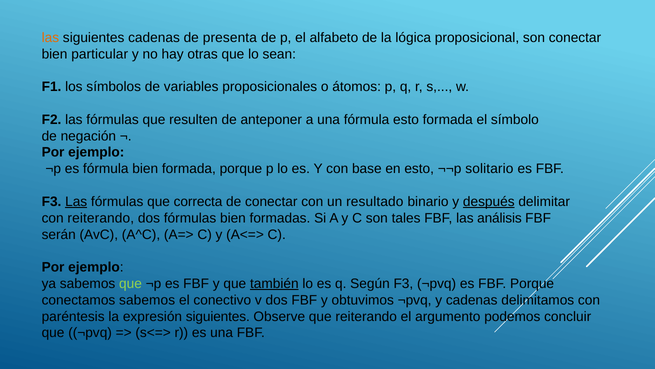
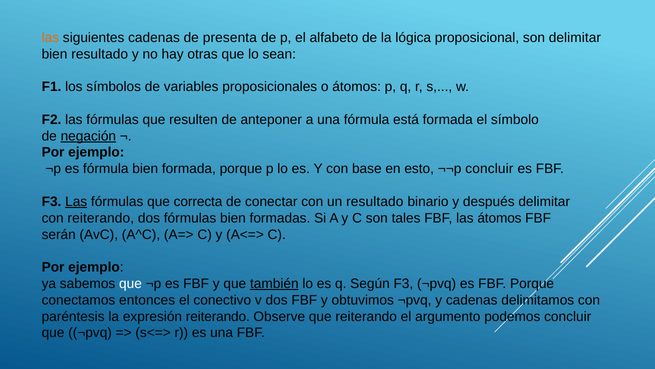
son conectar: conectar -> delimitar (575, 38)
bien particular: particular -> resultado (100, 54)
fórmula esto: esto -> está (406, 119)
negación underline: none -> present (88, 136)
¬¬p solitario: solitario -> concluir (489, 169)
después underline: present -> none (489, 201)
las análisis: análisis -> átomos (499, 218)
que colour: light green -> white (130, 283)
conectamos sabemos: sabemos -> entonces (147, 300)
expresión siguientes: siguientes -> reiterando (218, 316)
